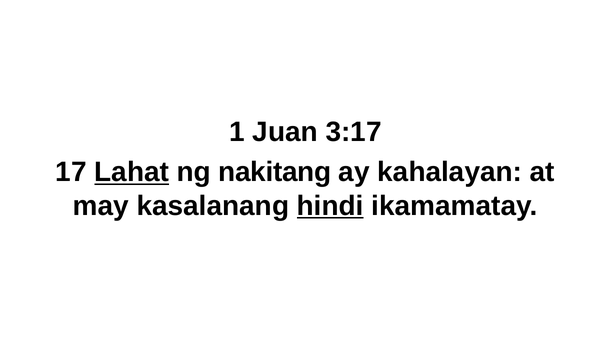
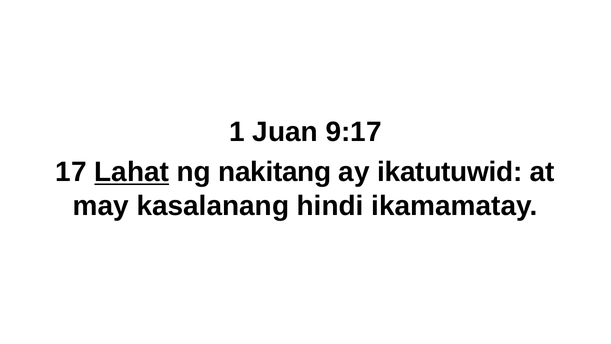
3:17: 3:17 -> 9:17 (354, 132)
kahalayan: kahalayan -> ikatutuwid (450, 172)
hindi underline: present -> none (330, 206)
